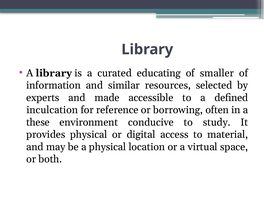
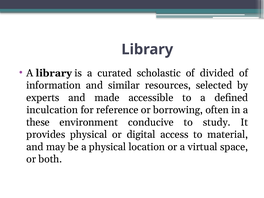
educating: educating -> scholastic (159, 73)
smaller: smaller -> divided (217, 73)
